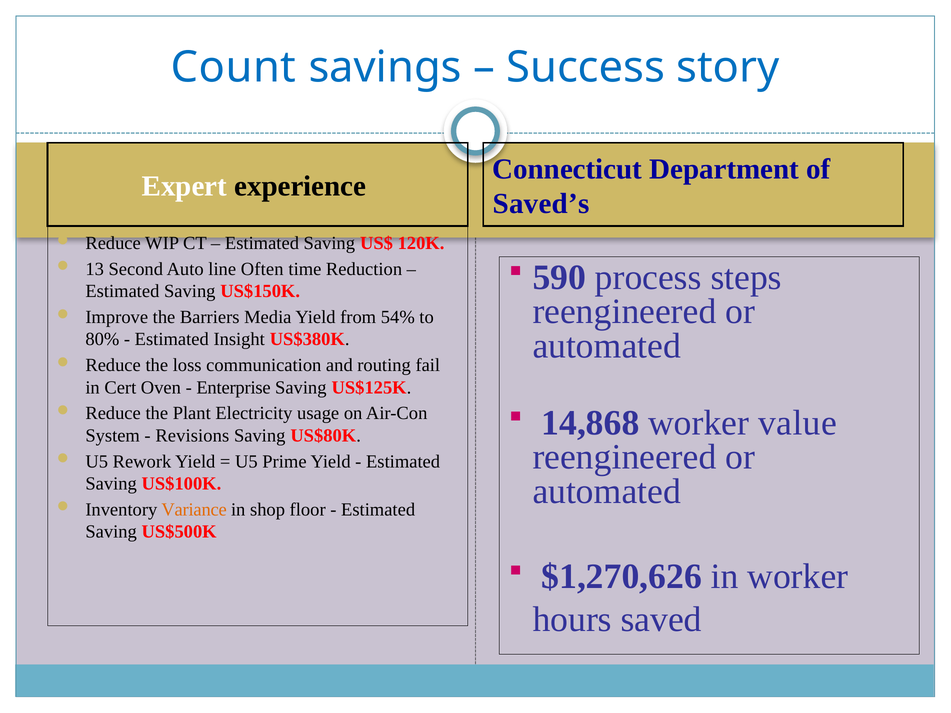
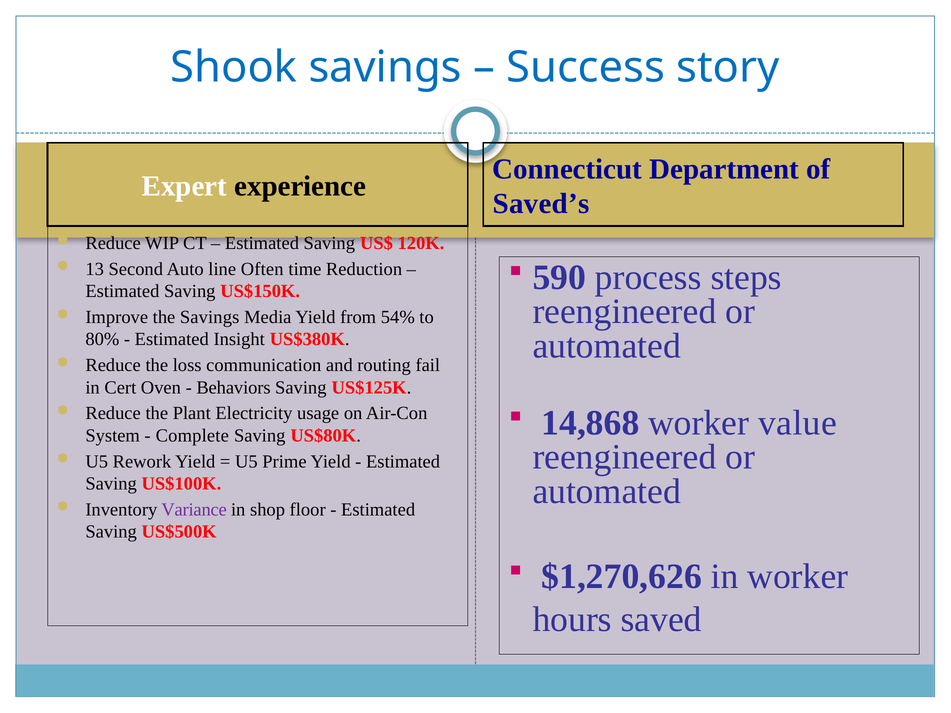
Count: Count -> Shook (234, 67)
the Barriers: Barriers -> Savings (210, 317)
Enterprise: Enterprise -> Behaviors (233, 388)
Revisions: Revisions -> Complete (192, 436)
Variance colour: orange -> purple (194, 510)
